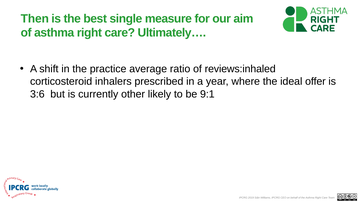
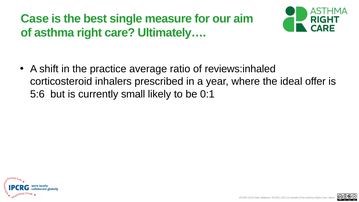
Then: Then -> Case (35, 19)
3:6: 3:6 -> 5:6 (37, 94)
other: other -> small (133, 94)
9:1: 9:1 -> 0:1 (207, 94)
